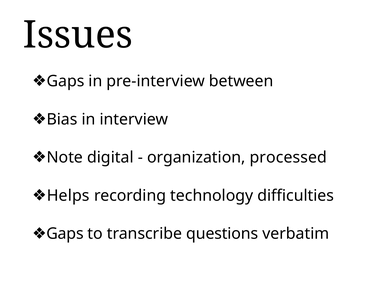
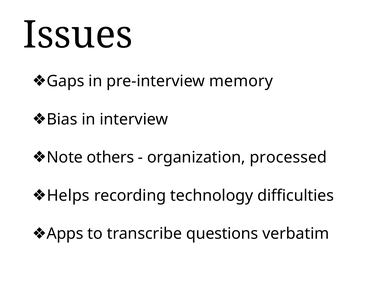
between: between -> memory (241, 81)
digital: digital -> others (110, 157)
Gaps: Gaps -> Apps (65, 234)
